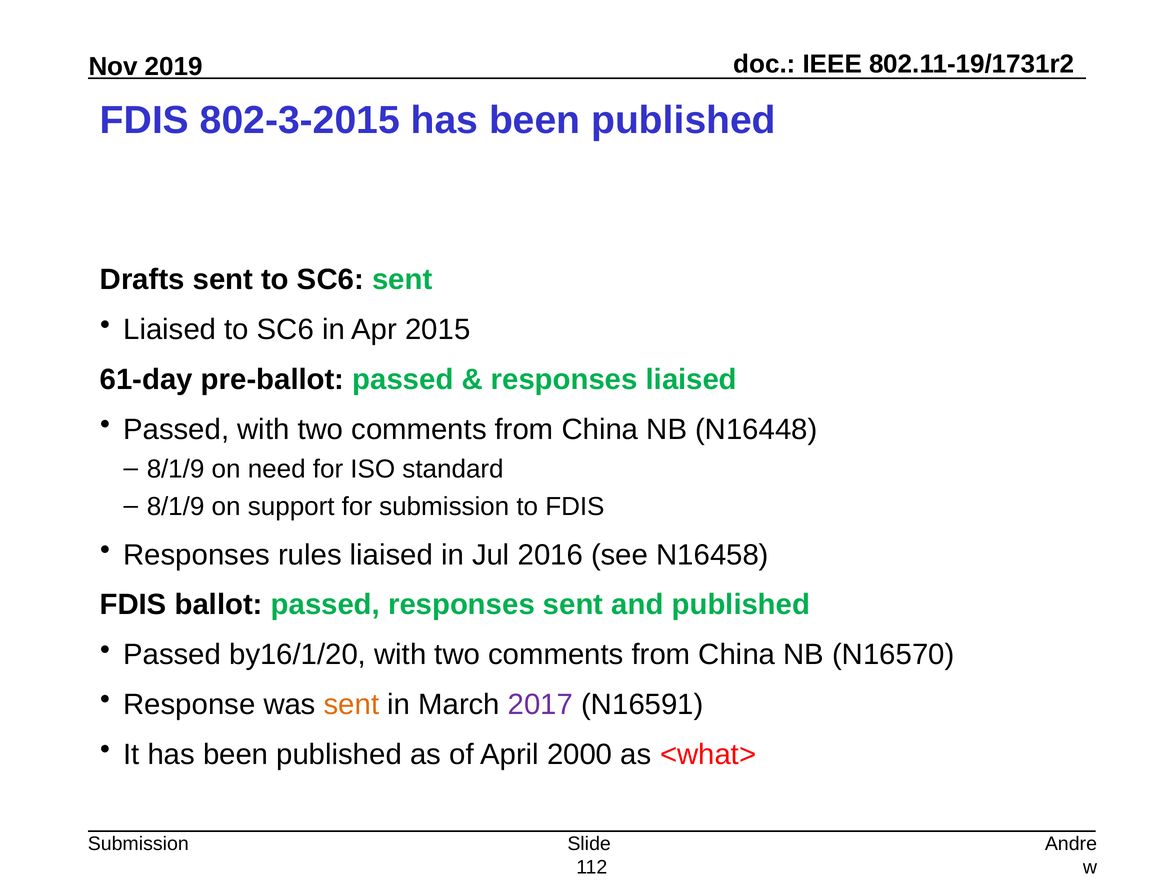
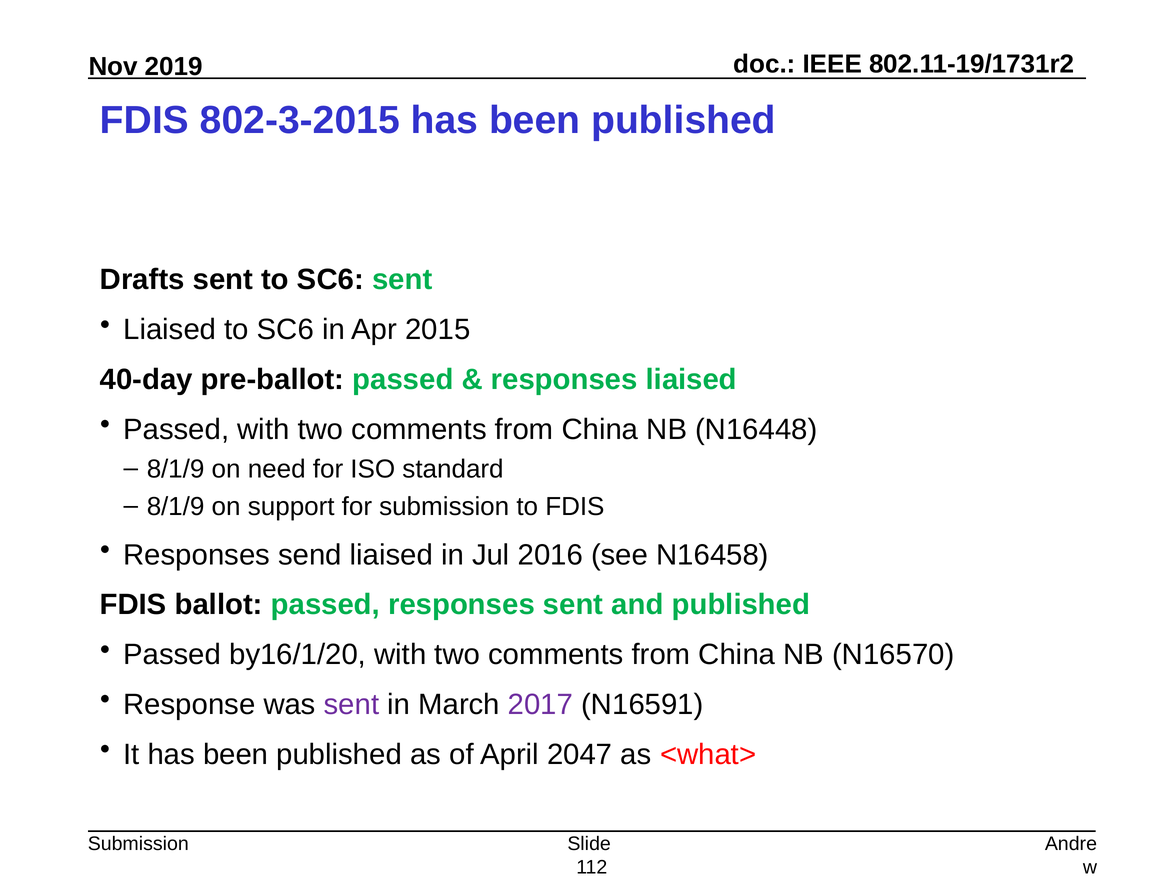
61-day: 61-day -> 40-day (146, 380)
rules: rules -> send (310, 555)
sent colour: orange -> purple (351, 705)
2000: 2000 -> 2047 (580, 755)
